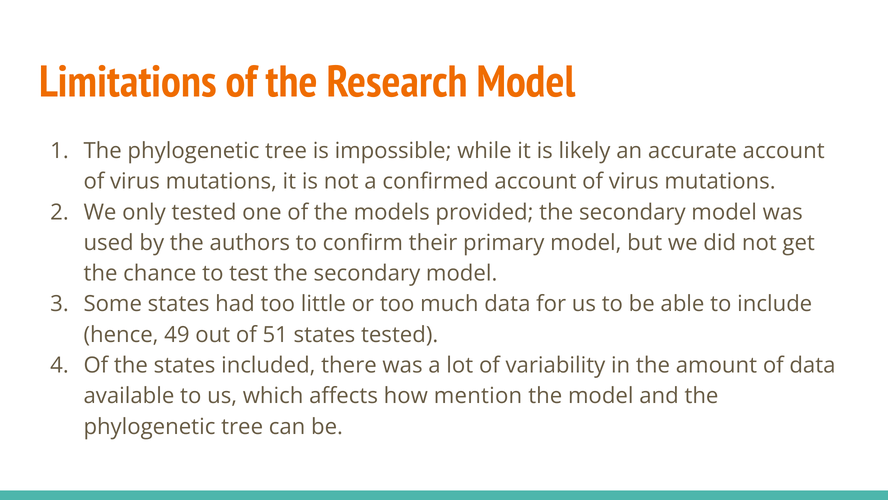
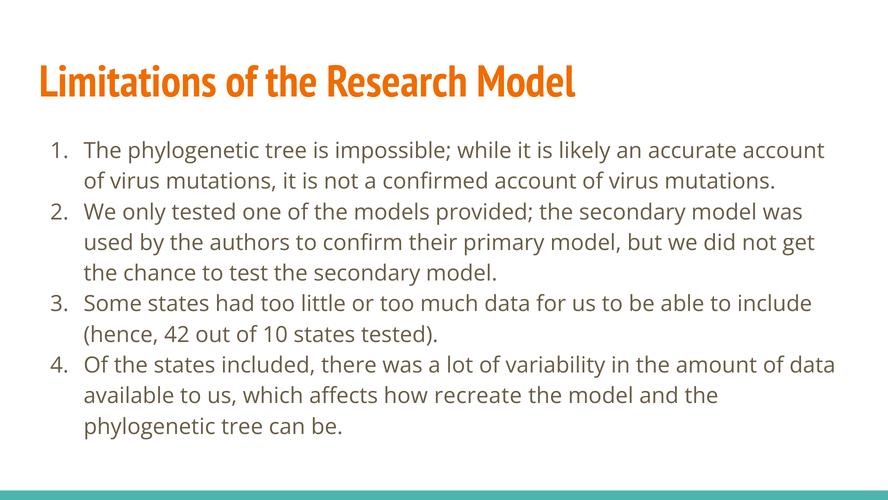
49: 49 -> 42 (177, 334)
51: 51 -> 10 (275, 334)
mention: mention -> recreate (478, 396)
